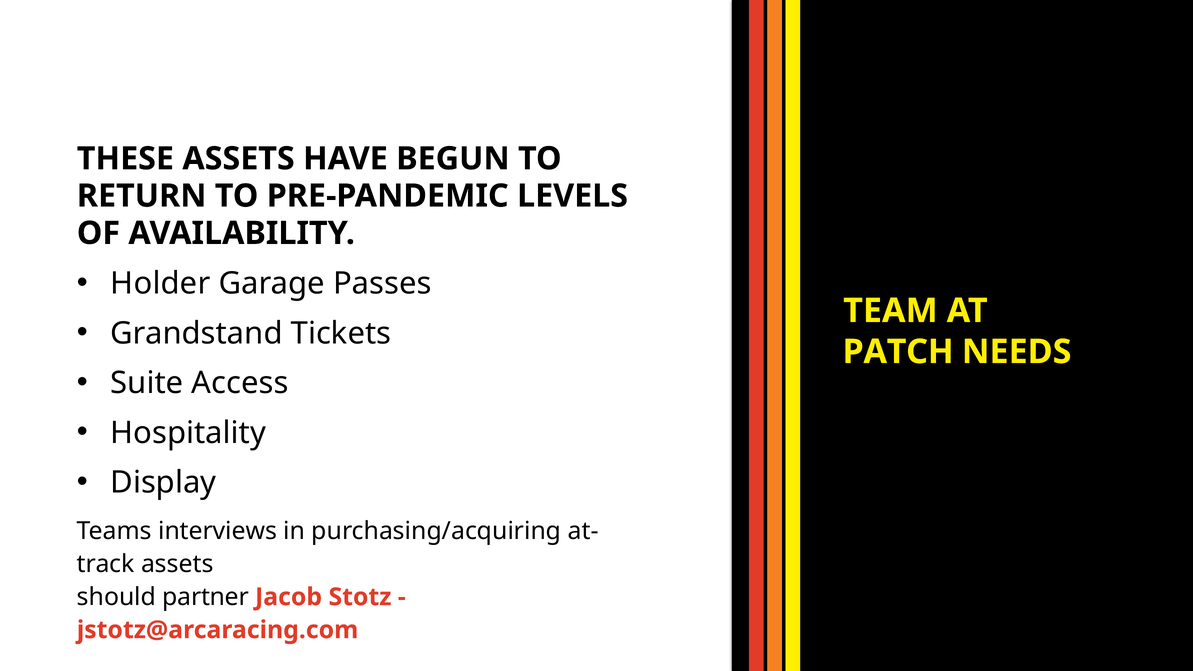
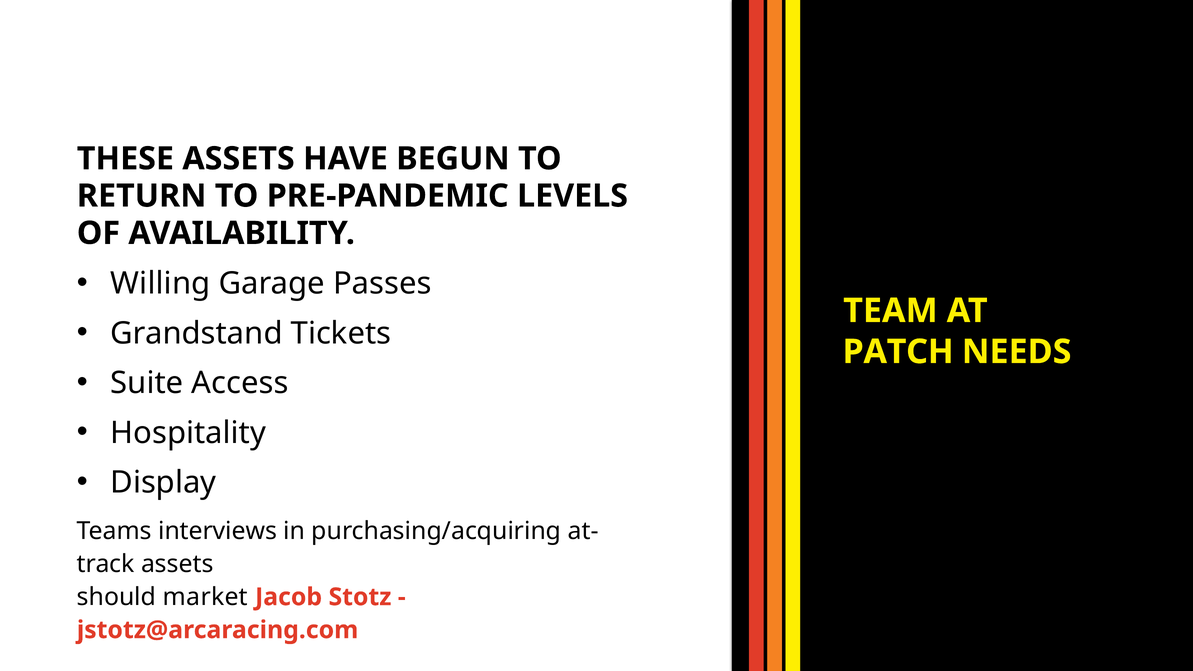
Holder: Holder -> Willing (160, 284)
partner: partner -> market (205, 597)
